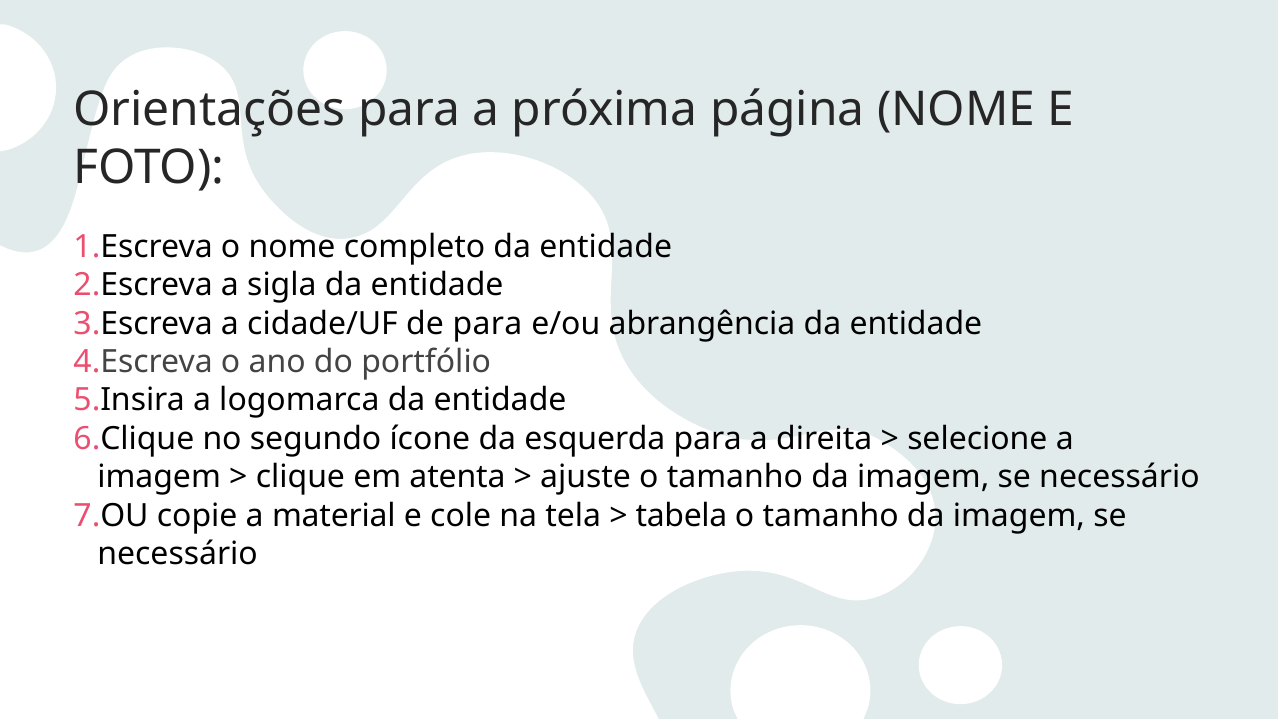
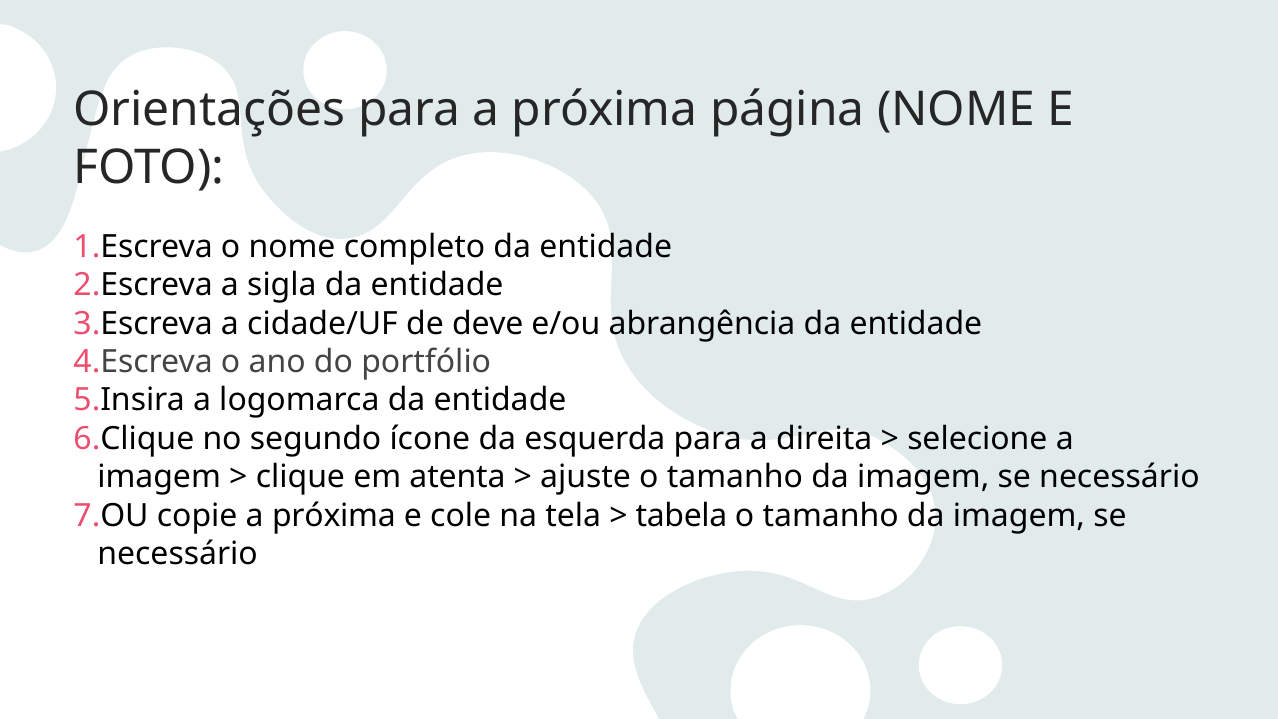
de para: para -> deve (488, 324)
copie a material: material -> próxima (334, 515)
